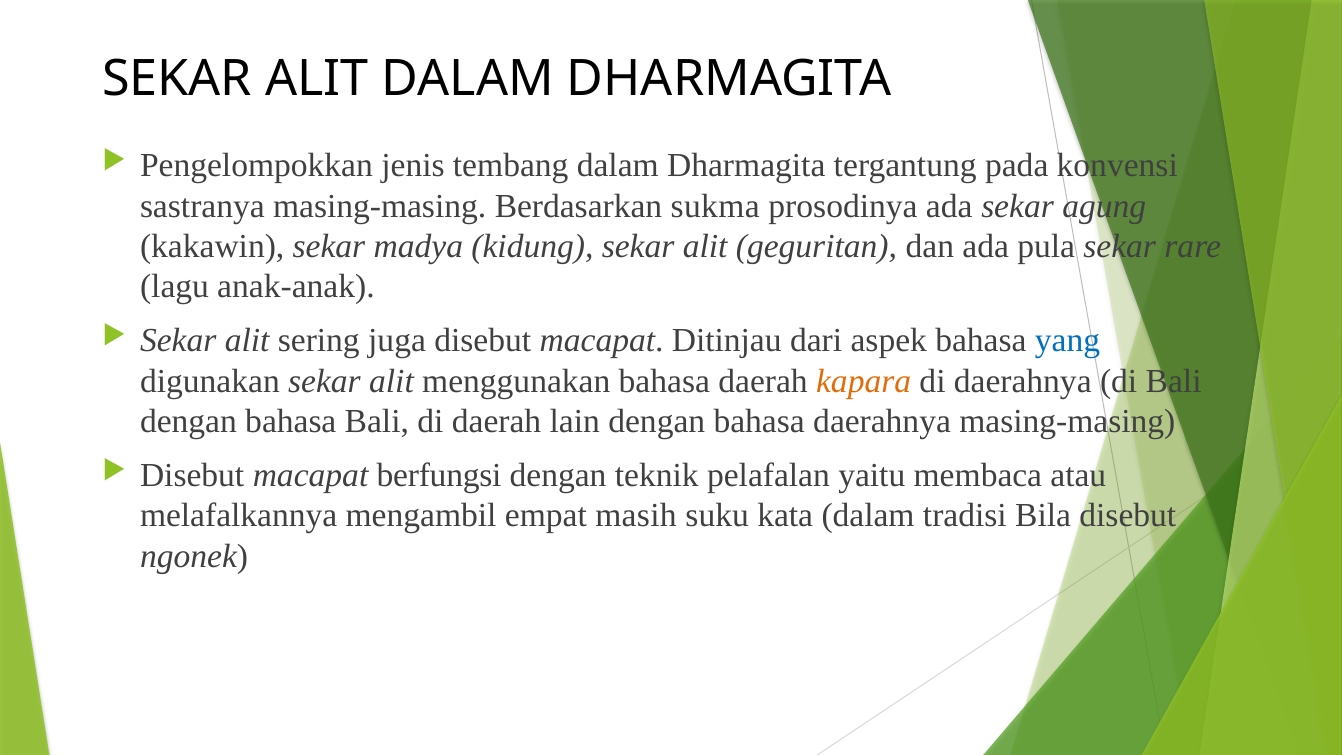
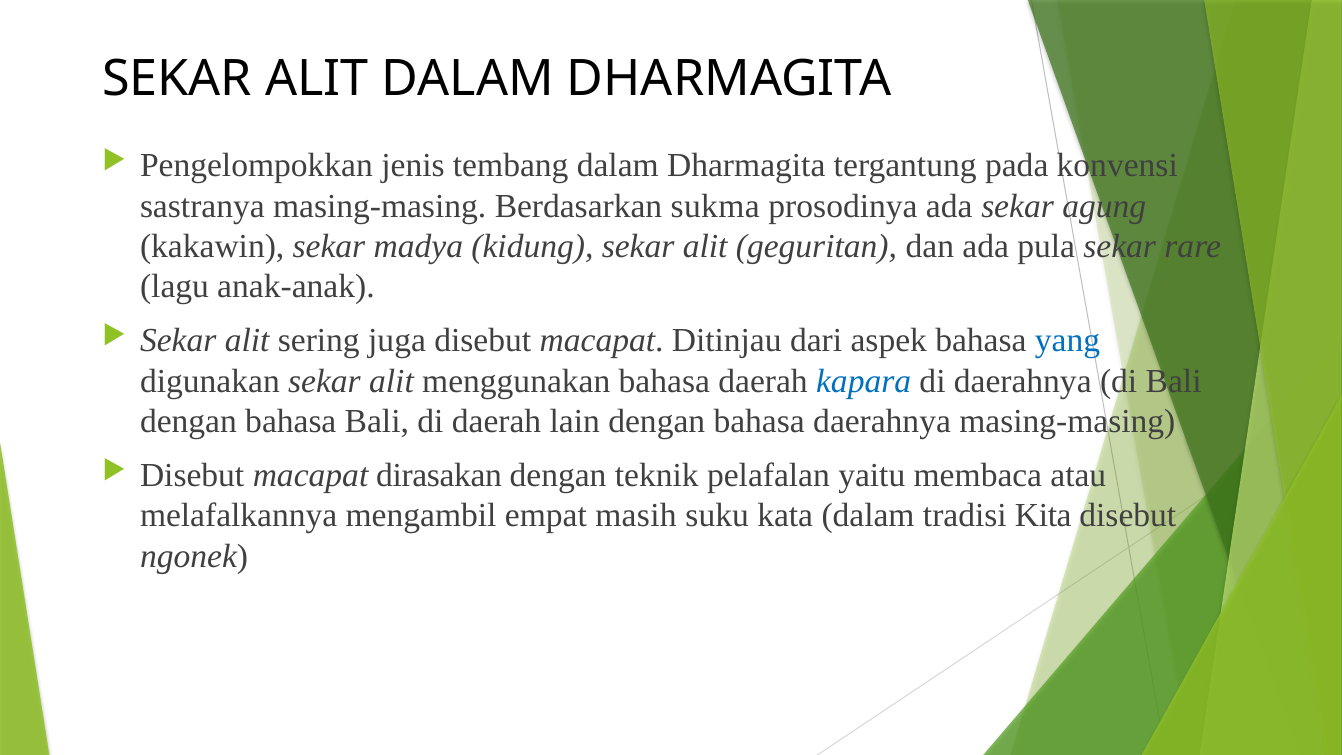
kapara colour: orange -> blue (864, 381)
berfungsi: berfungsi -> dirasakan (439, 476)
Bila: Bila -> Kita (1043, 516)
